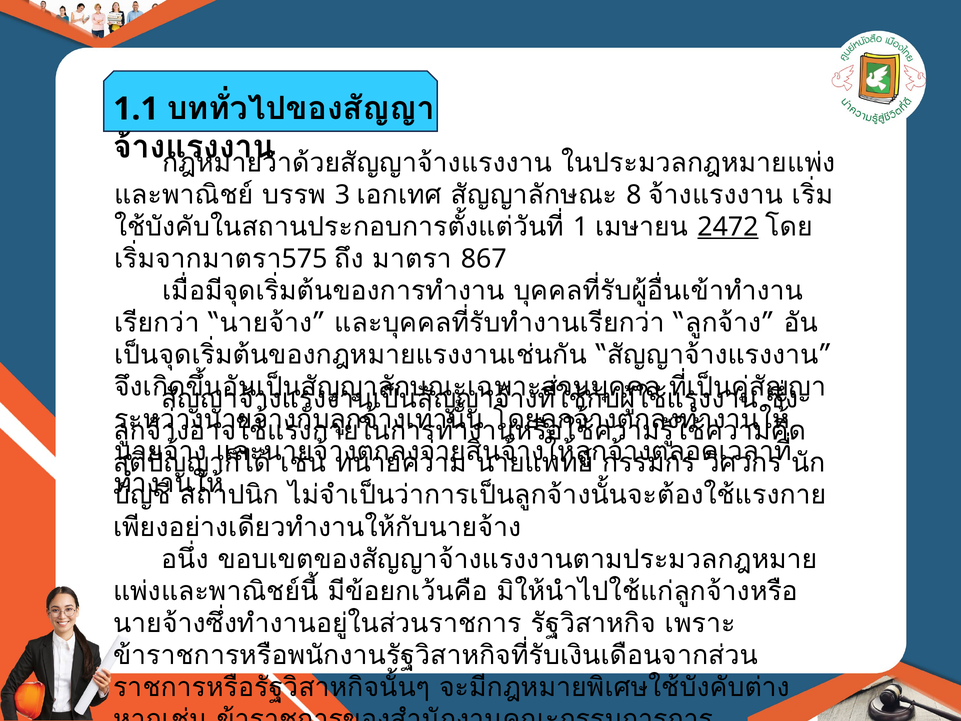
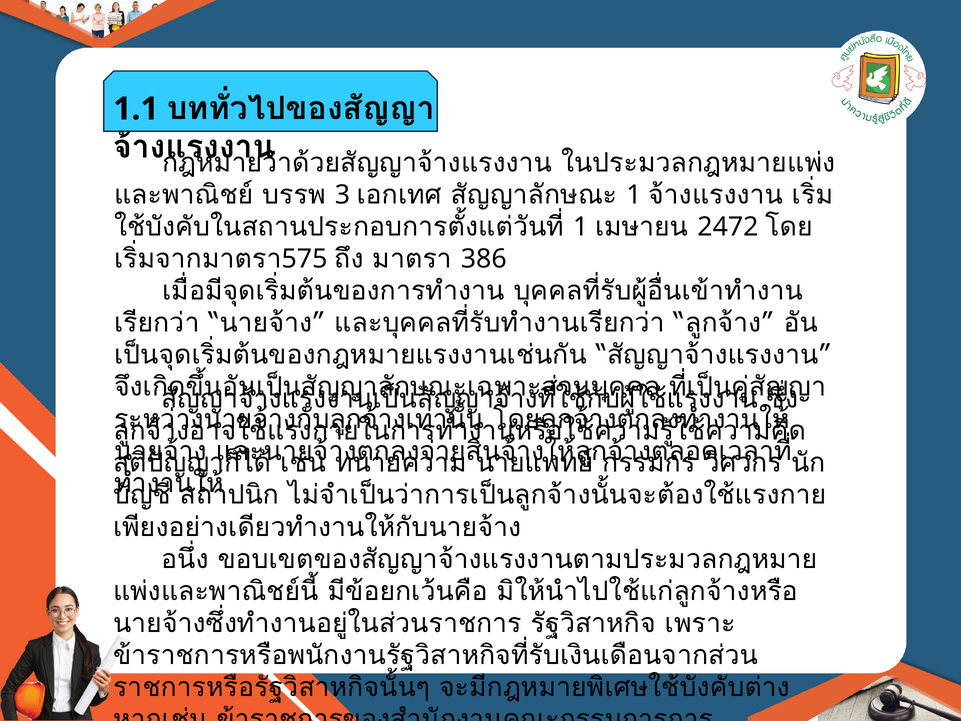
8: 8 -> 1 (634, 195)
2472 underline: present -> none (728, 227)
867: 867 -> 386 (484, 259)
